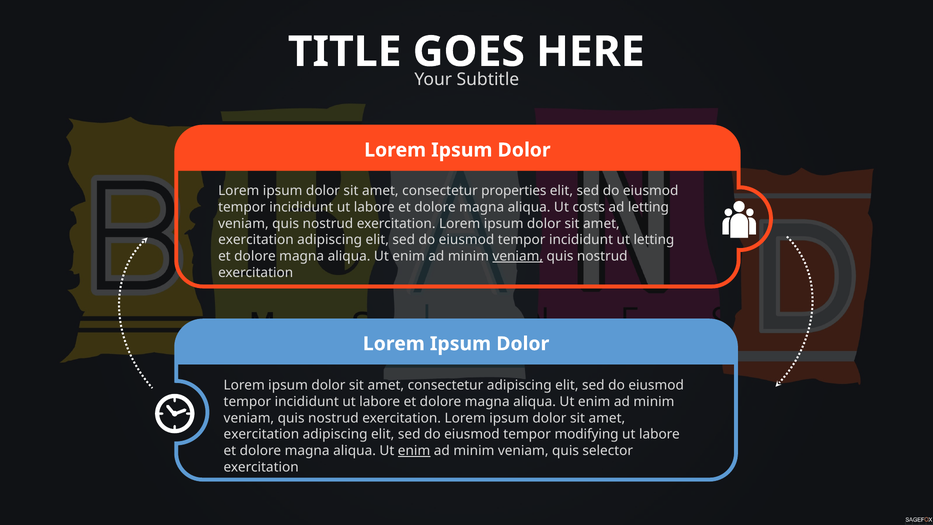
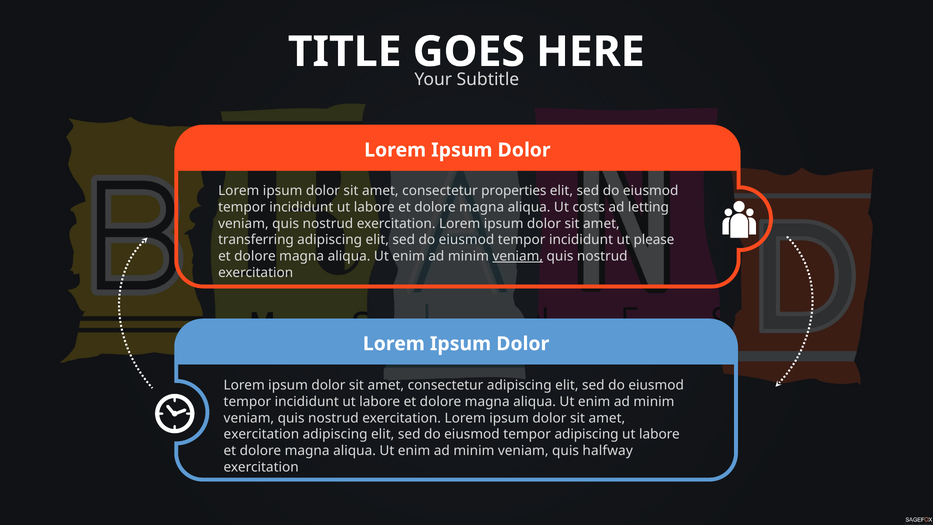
exercitation: exercitation -> transferring (256, 240)
ut letting: letting -> please (654, 240)
tempor modifying: modifying -> adipiscing (587, 434)
enim underline: present -> none (414, 451)
selector: selector -> halfway (608, 451)
